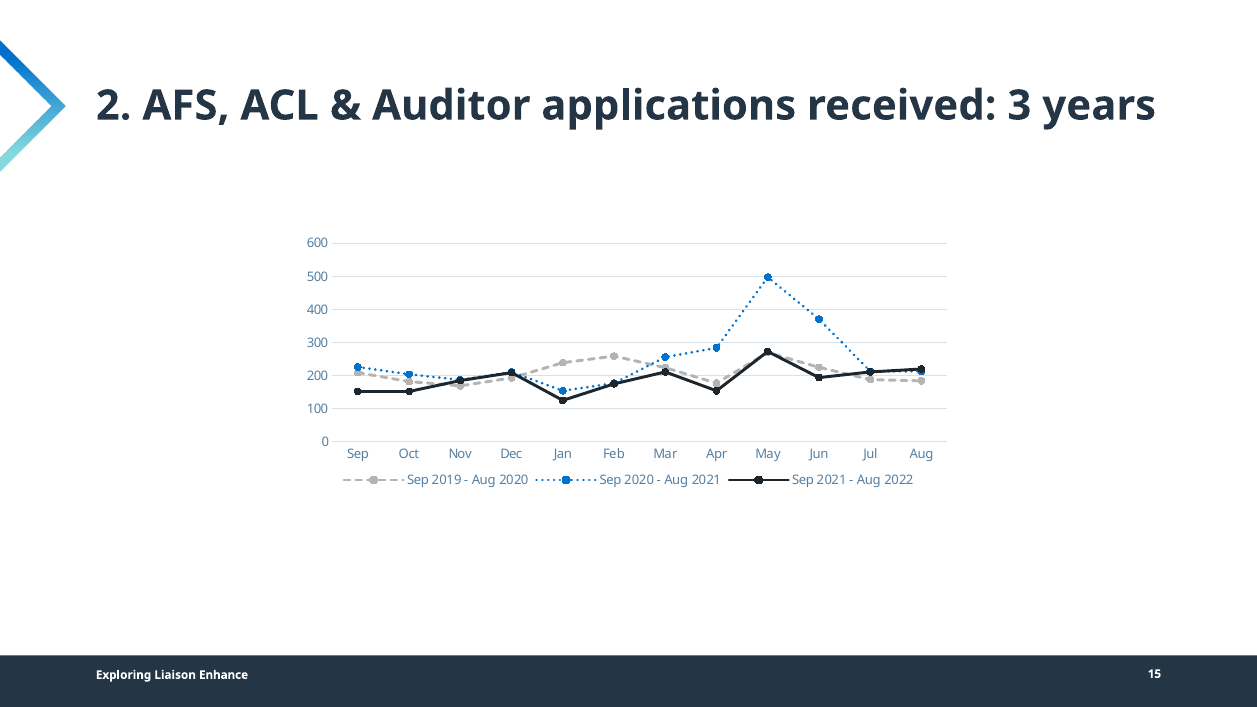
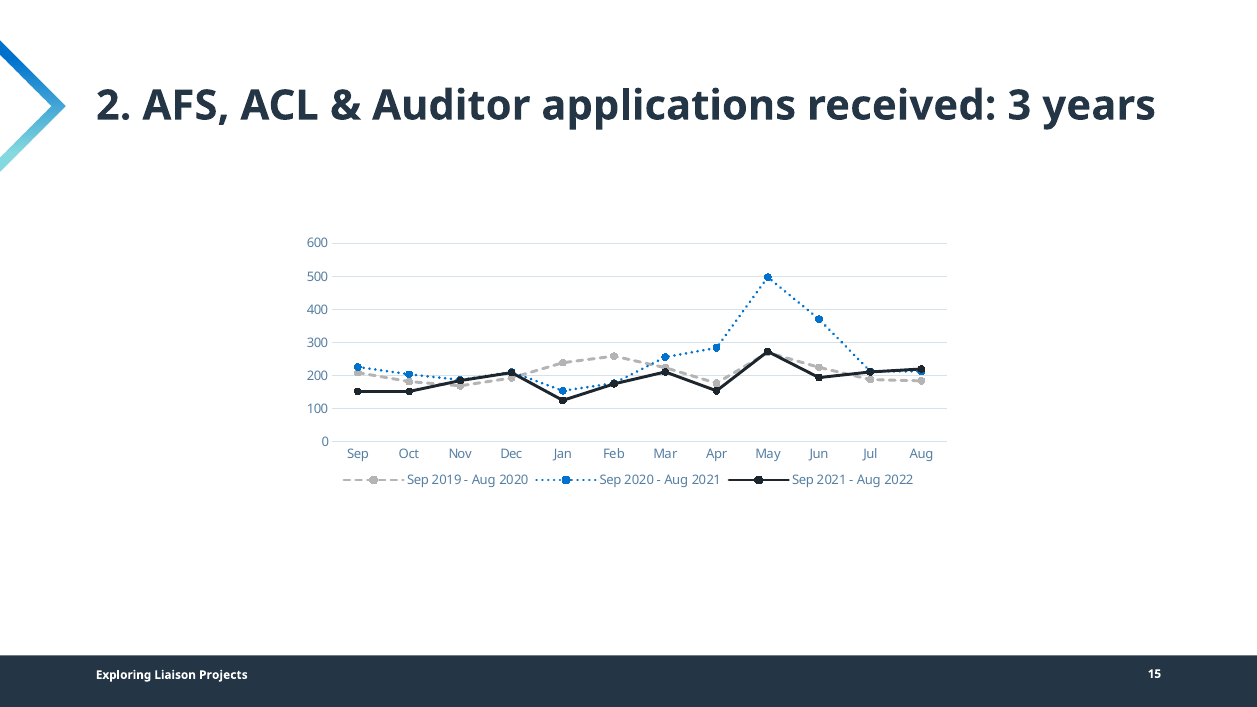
Enhance: Enhance -> Projects (223, 675)
